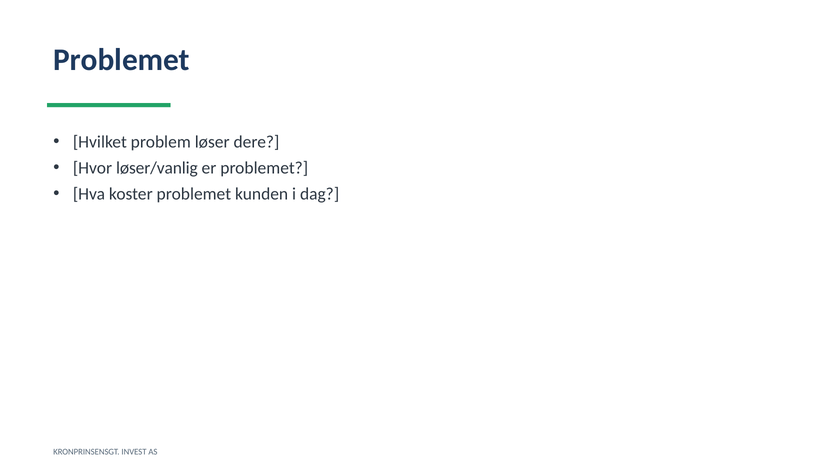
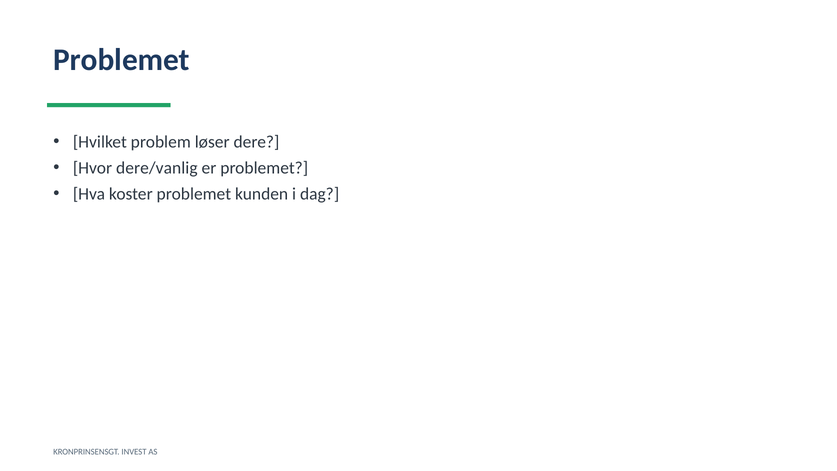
løser/vanlig: løser/vanlig -> dere/vanlig (157, 168)
